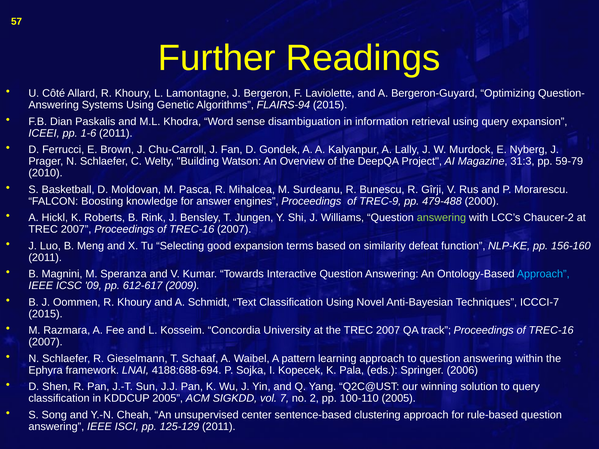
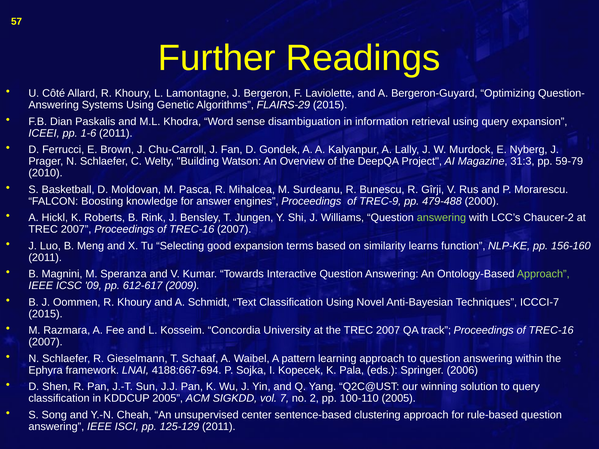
FLAIRS-94: FLAIRS-94 -> FLAIRS-29 (283, 105)
defeat: defeat -> learns (423, 246)
Approach colour: light blue -> light green (543, 274)
4188:688-694: 4188:688-694 -> 4188:667-694 (187, 370)
